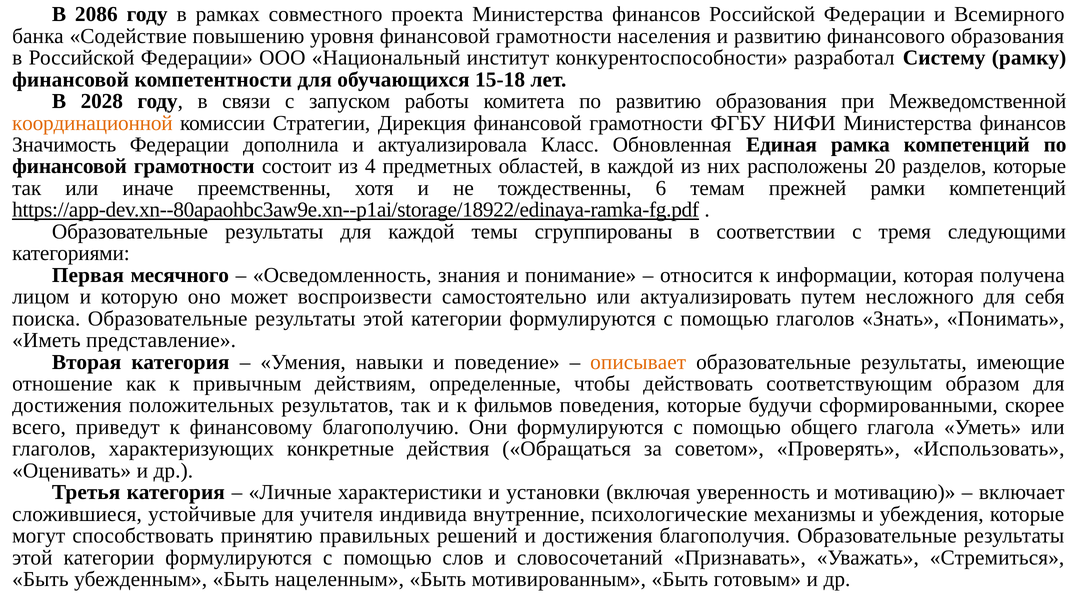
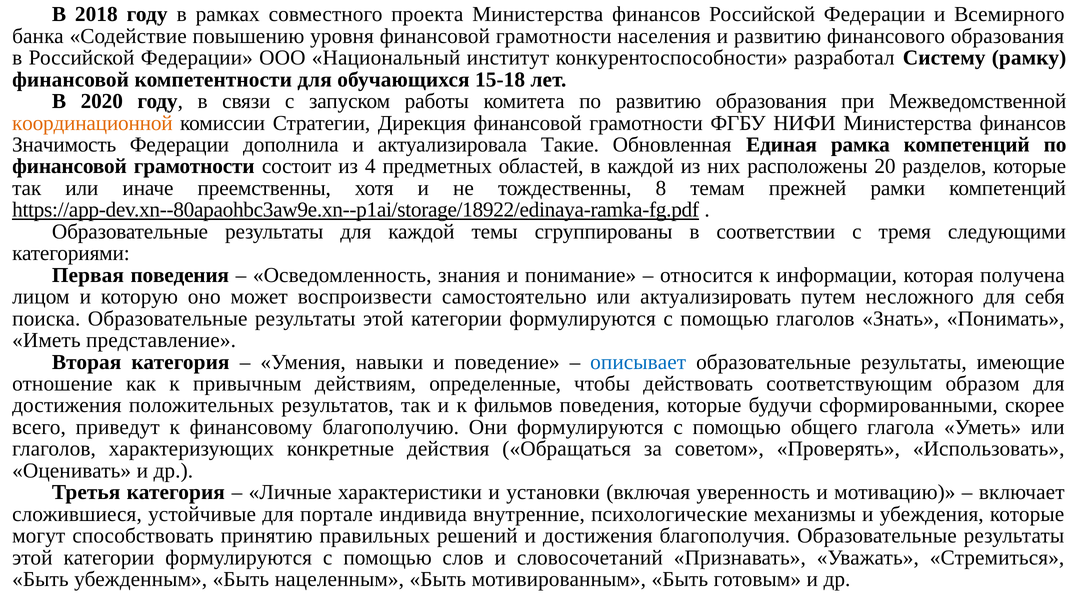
2086: 2086 -> 2018 (96, 14)
2028: 2028 -> 2020 (102, 101)
Класс: Класс -> Такие (570, 145)
6: 6 -> 8 (661, 188)
Первая месячного: месячного -> поведения (180, 275)
описывает colour: orange -> blue (638, 362)
учителя: учителя -> портале (336, 514)
